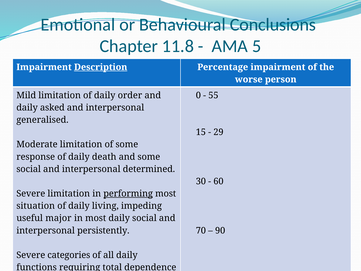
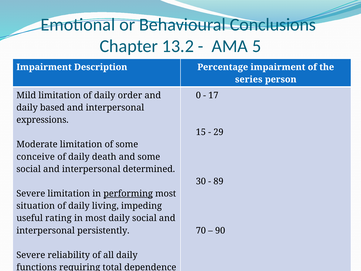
11.8: 11.8 -> 13.2 (178, 46)
Description underline: present -> none (101, 67)
worse: worse -> series (249, 79)
55: 55 -> 17 (213, 95)
asked: asked -> based (52, 108)
generalised: generalised -> expressions (43, 120)
response: response -> conceive (36, 157)
60: 60 -> 89 (218, 181)
major: major -> rating (58, 218)
categories: categories -> reliability (69, 255)
